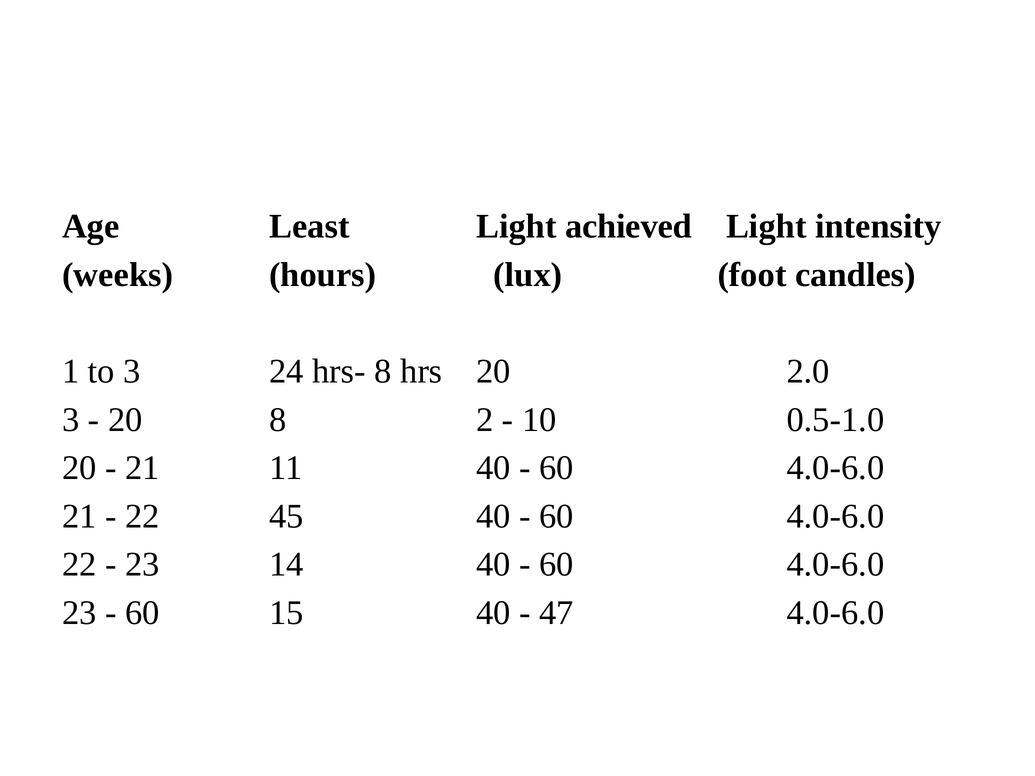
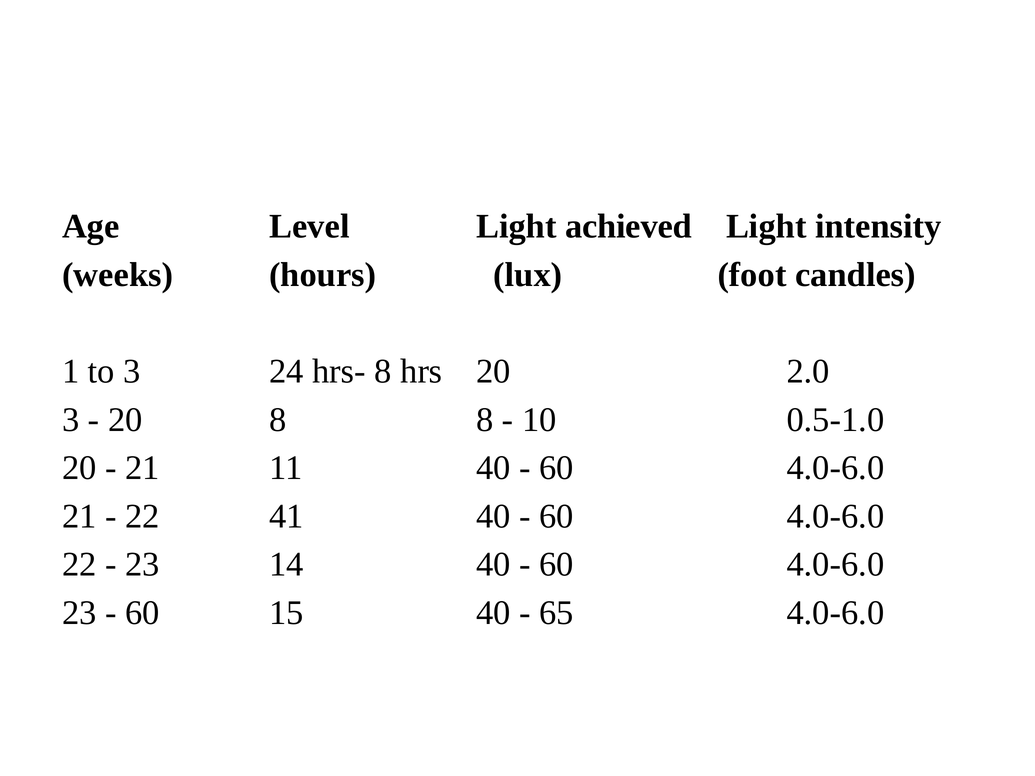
Least: Least -> Level (309, 227)
8 2: 2 -> 8 (485, 420)
45: 45 -> 41 (286, 516)
47: 47 -> 65 (556, 613)
